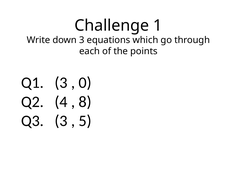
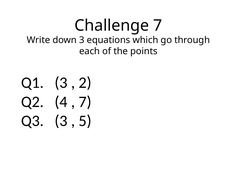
Challenge 1: 1 -> 7 (158, 25)
0: 0 -> 2 (85, 83)
8: 8 -> 7 (85, 102)
